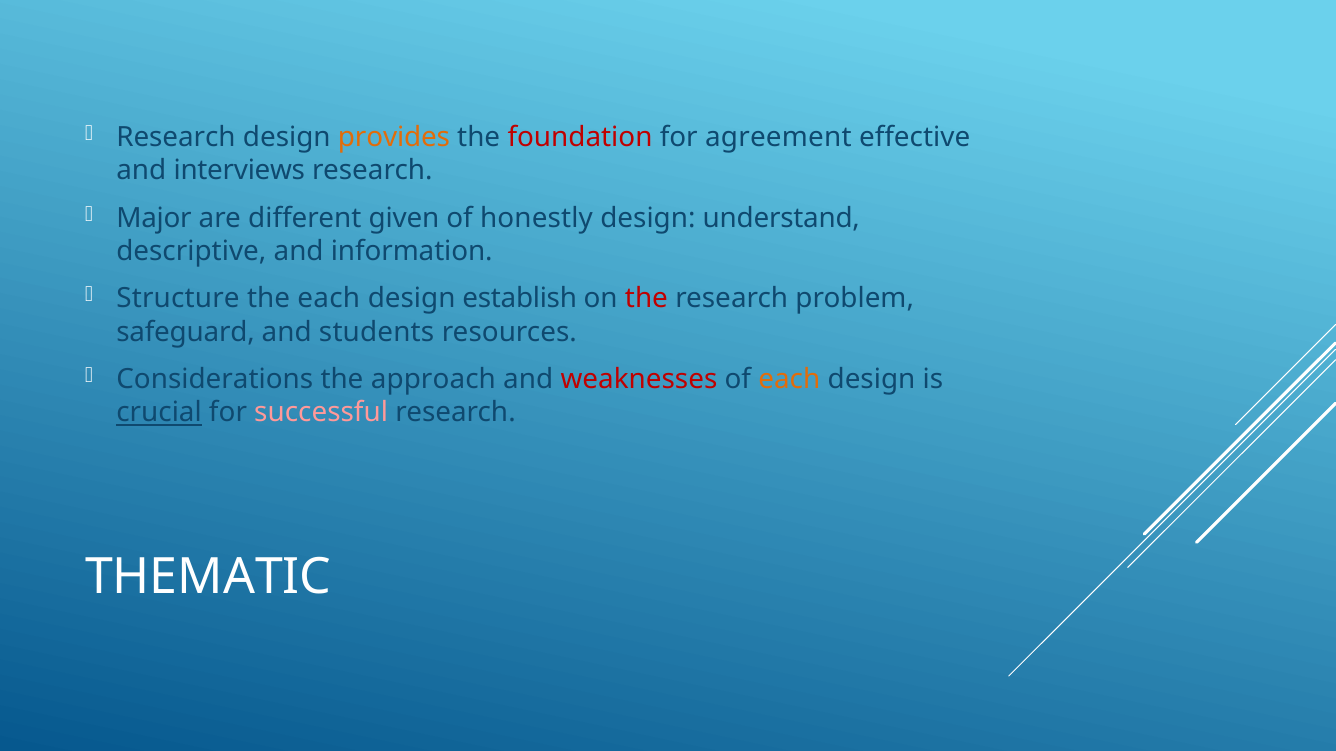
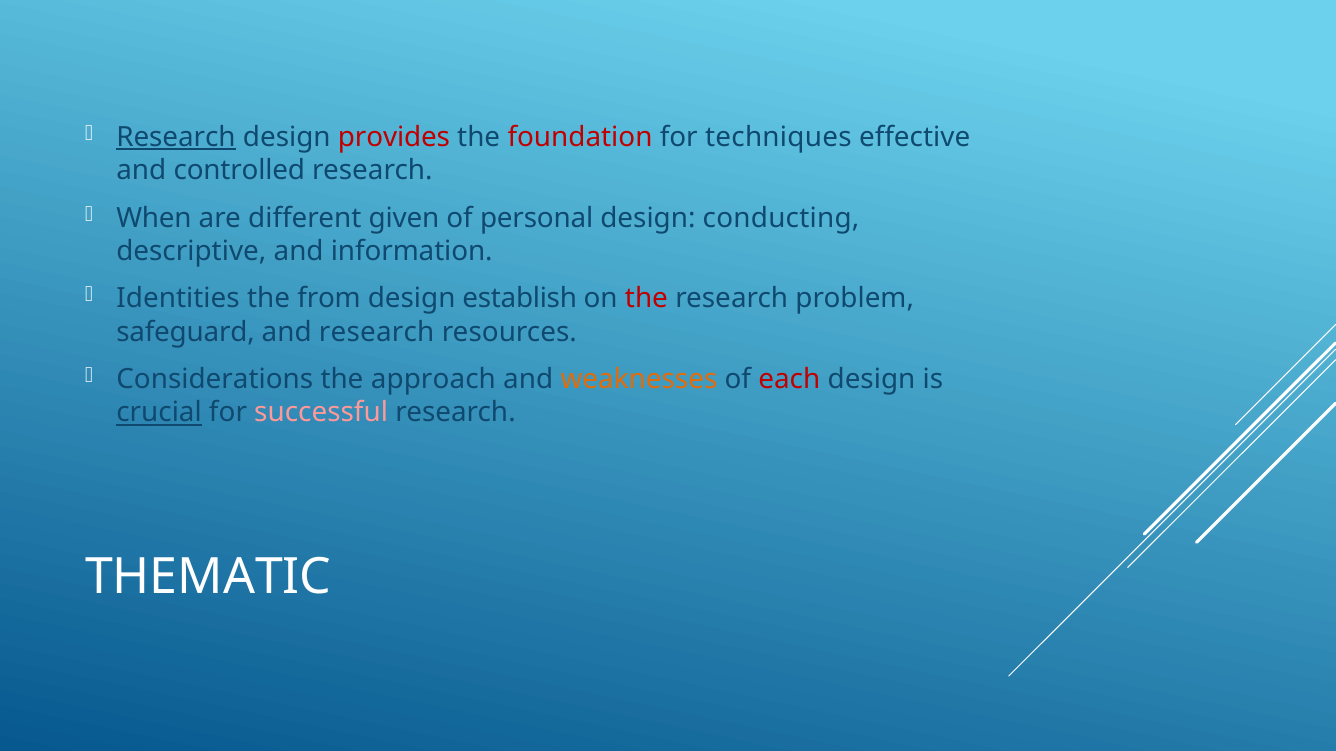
Research underline: none -> present (176, 137)
provides colour: orange -> red (394, 137)
agreement: agreement -> techniques (778, 137)
interviews: interviews -> controlled (239, 171)
Major: Major -> When (154, 218)
honestly: honestly -> personal (537, 218)
understand: understand -> conducting (781, 218)
Structure: Structure -> Identities (178, 299)
the each: each -> from (329, 299)
and students: students -> research (377, 332)
weaknesses colour: red -> orange (639, 380)
each colour: orange -> red (789, 380)
